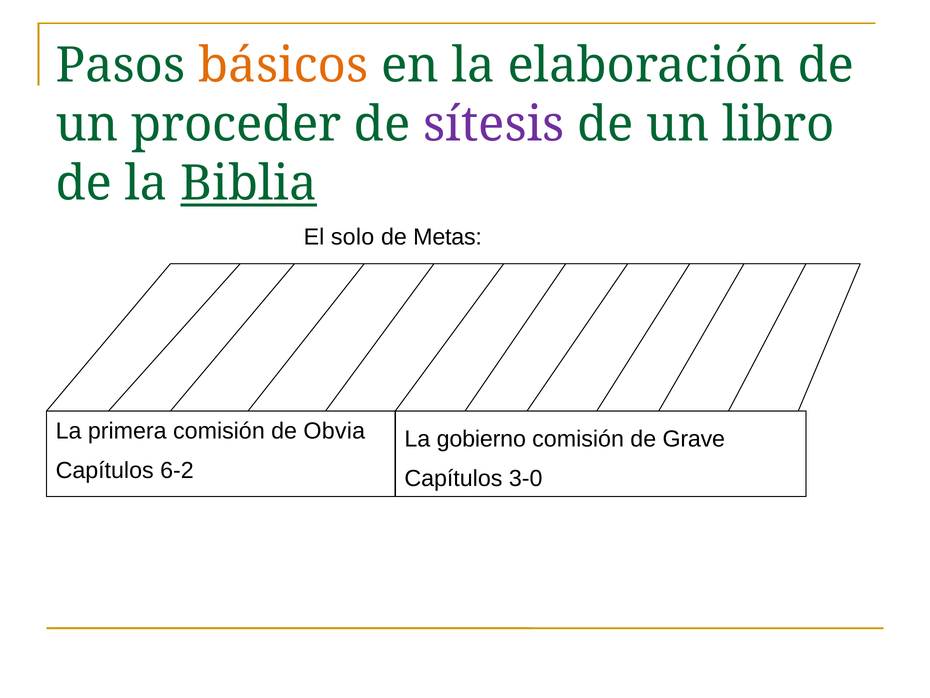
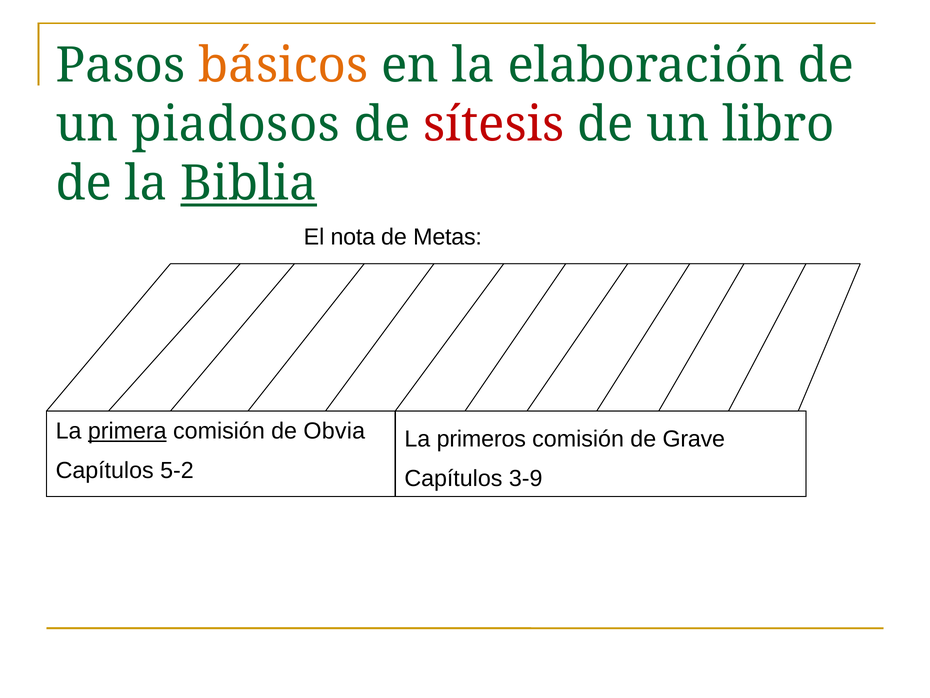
proceder: proceder -> piadosos (236, 125)
sítesis colour: purple -> red (494, 125)
solo: solo -> nota (353, 237)
primera underline: none -> present (127, 431)
gobierno: gobierno -> primeros (481, 439)
6-2: 6-2 -> 5-2 (177, 470)
3-0: 3-0 -> 3-9 (526, 478)
